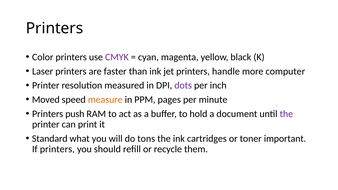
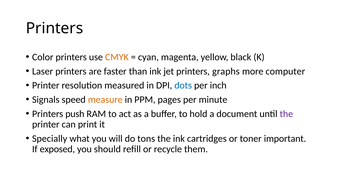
CMYK colour: purple -> orange (117, 57)
handle: handle -> graphs (226, 71)
dots colour: purple -> blue (183, 85)
Moved: Moved -> Signals (46, 100)
Standard: Standard -> Specially (50, 139)
If printers: printers -> exposed (57, 149)
